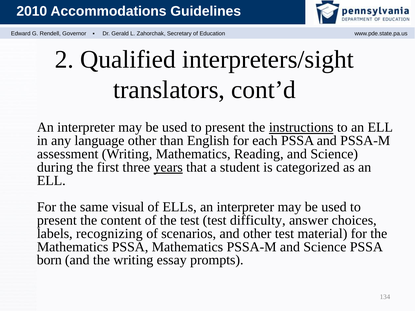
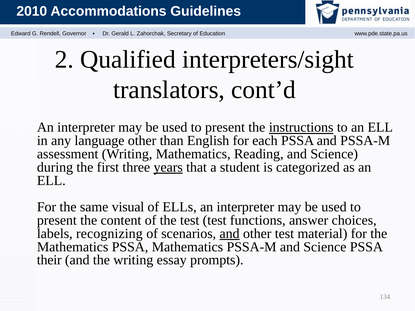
difficulty: difficulty -> functions (258, 220)
and underline: none -> present (230, 234)
born: born -> their (49, 260)
